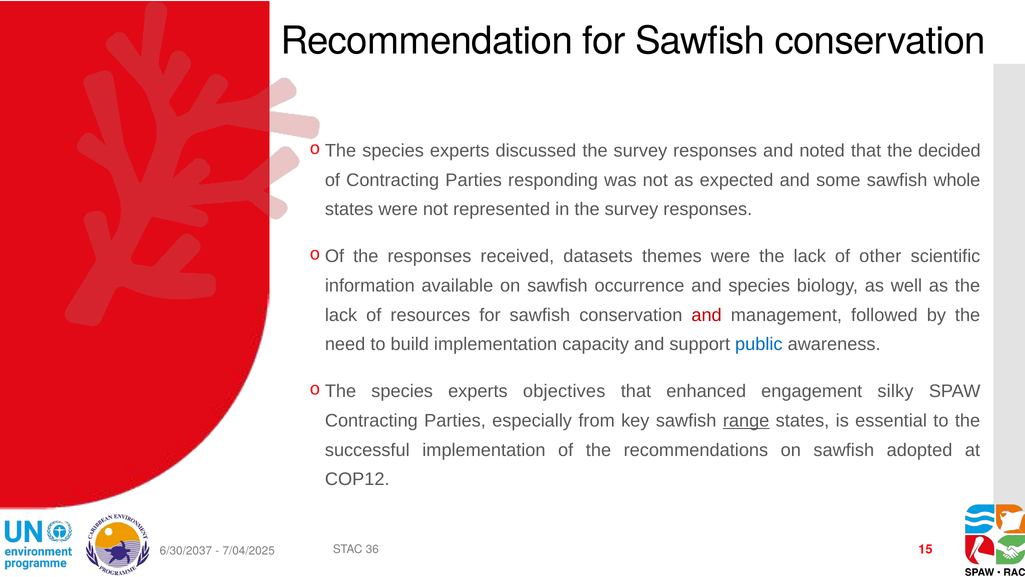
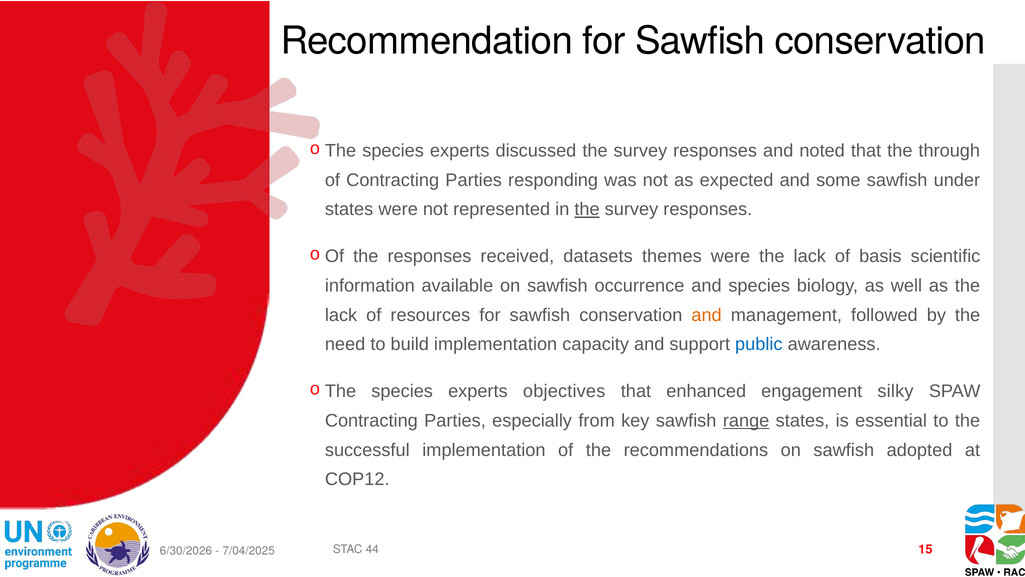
decided: decided -> through (949, 150)
whole: whole -> under (957, 180)
the underline: none -> present (587, 209)
other: other -> basis (880, 256)
and colour: red -> orange (707, 315)
36: 36 -> 44 (372, 549)
6/30/2037: 6/30/2037 -> 6/30/2026 (186, 551)
